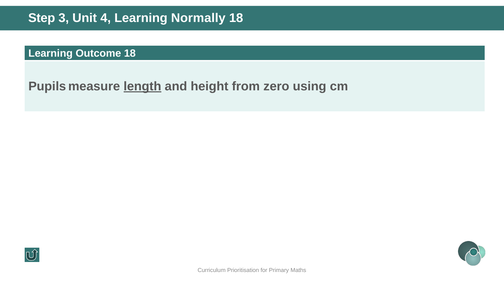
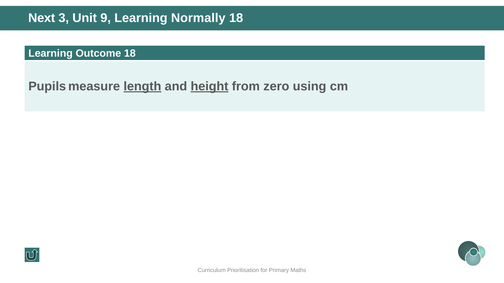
Step: Step -> Next (42, 18)
4: 4 -> 9 (106, 18)
height underline: none -> present (210, 87)
